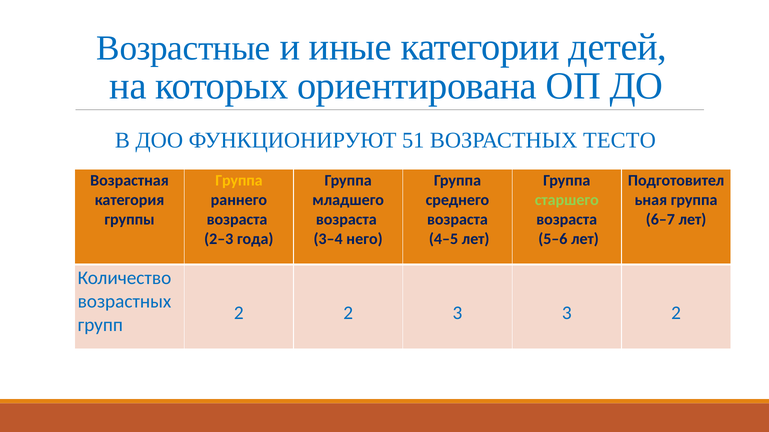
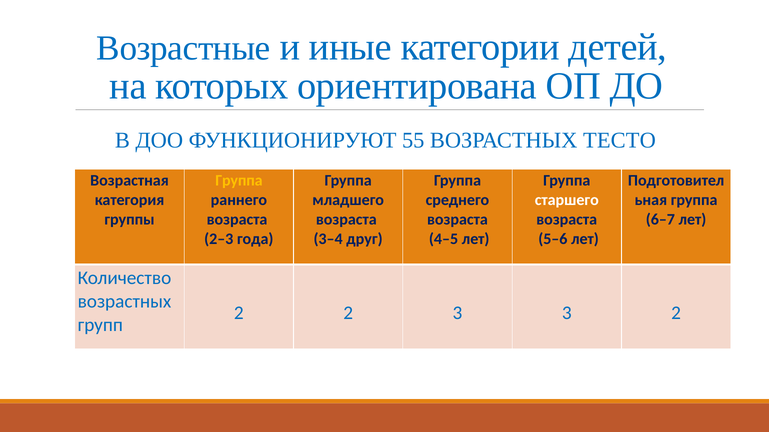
51: 51 -> 55 (413, 140)
старшего colour: light green -> white (567, 200)
него: него -> друг (365, 240)
